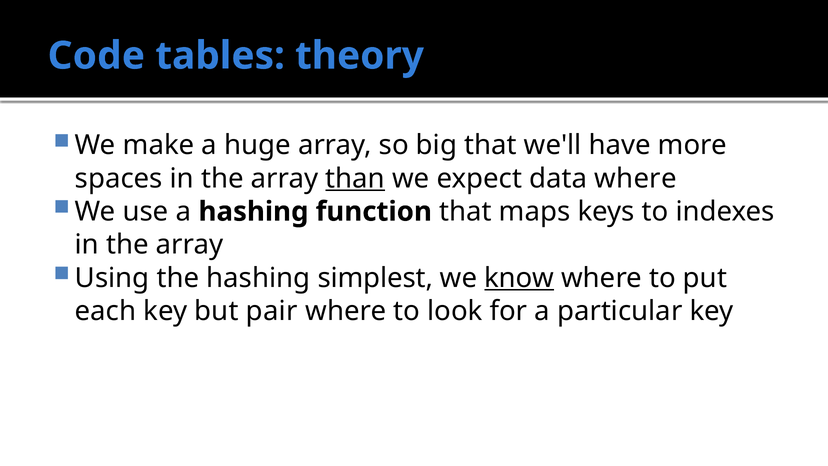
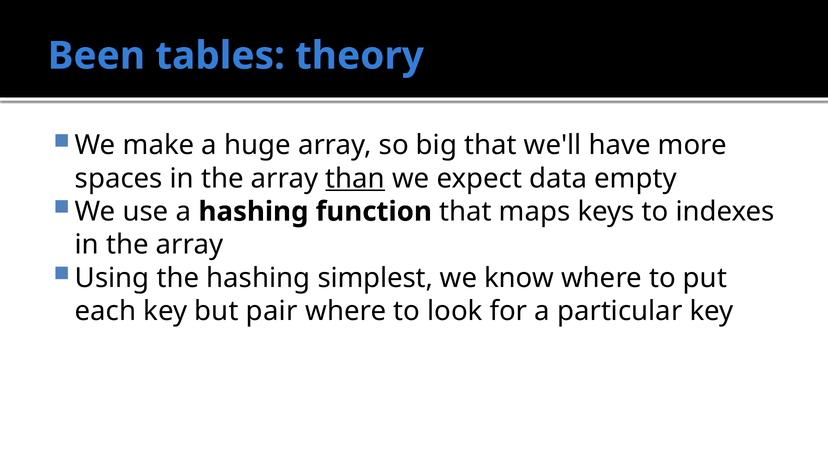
Code: Code -> Been (96, 56)
data where: where -> empty (636, 178)
know underline: present -> none (519, 278)
